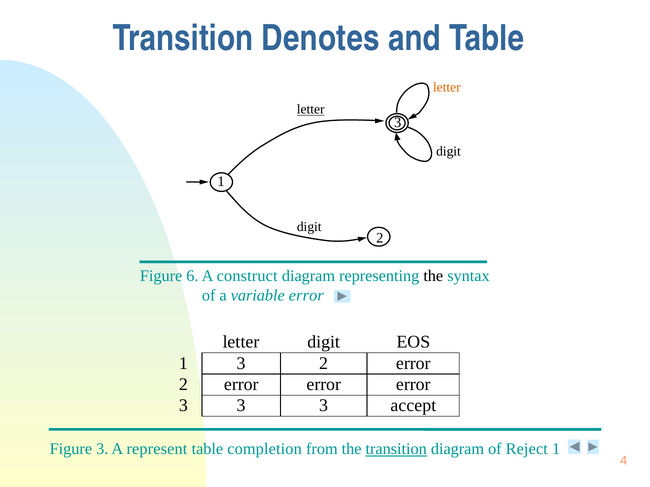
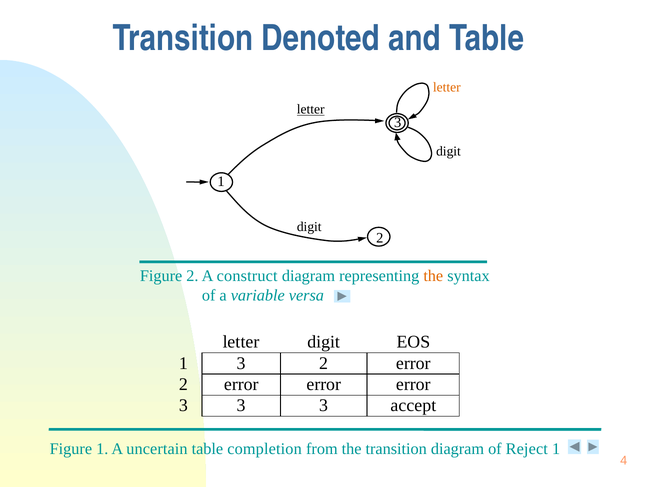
Denotes: Denotes -> Denoted (321, 38)
Figure 6: 6 -> 2 (192, 276)
the colour: black -> orange (433, 276)
variable error: error -> versa (306, 296)
Figure 3: 3 -> 1 (102, 449)
represent: represent -> uncertain (157, 449)
transition underline: present -> none (396, 449)
